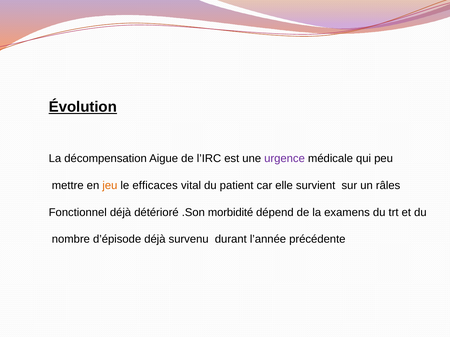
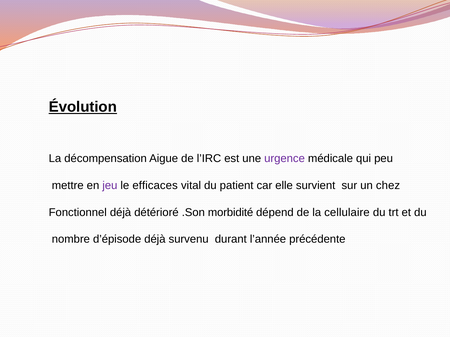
jeu colour: orange -> purple (110, 186)
râles: râles -> chez (388, 186)
examens: examens -> cellulaire (347, 213)
